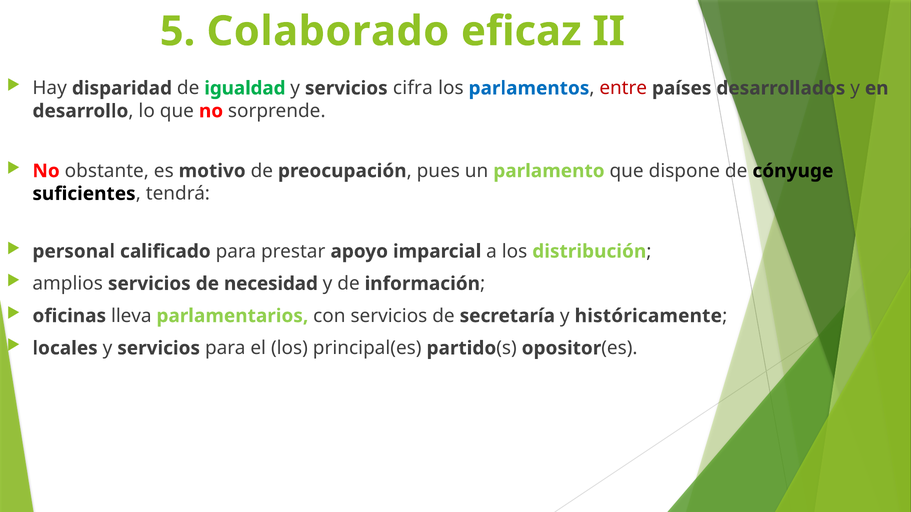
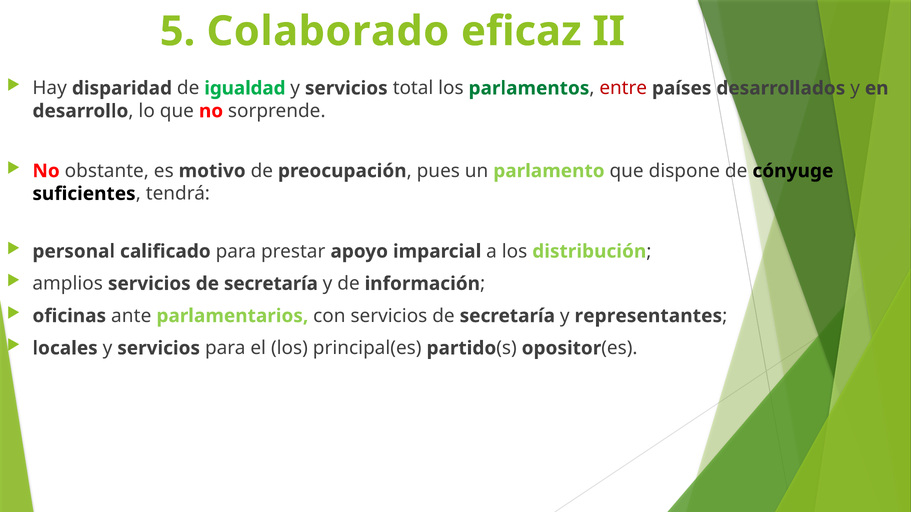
cifra: cifra -> total (413, 88)
parlamentos colour: blue -> green (529, 88)
amplios servicios de necesidad: necesidad -> secretaría (271, 284)
lleva: lleva -> ante (131, 316)
históricamente: históricamente -> representantes (648, 316)
